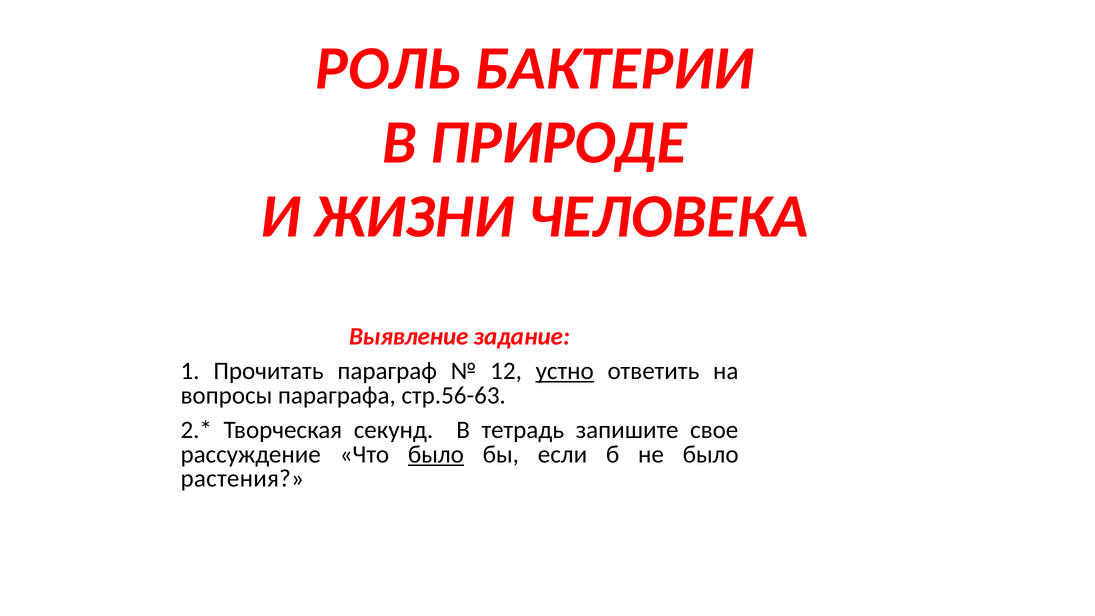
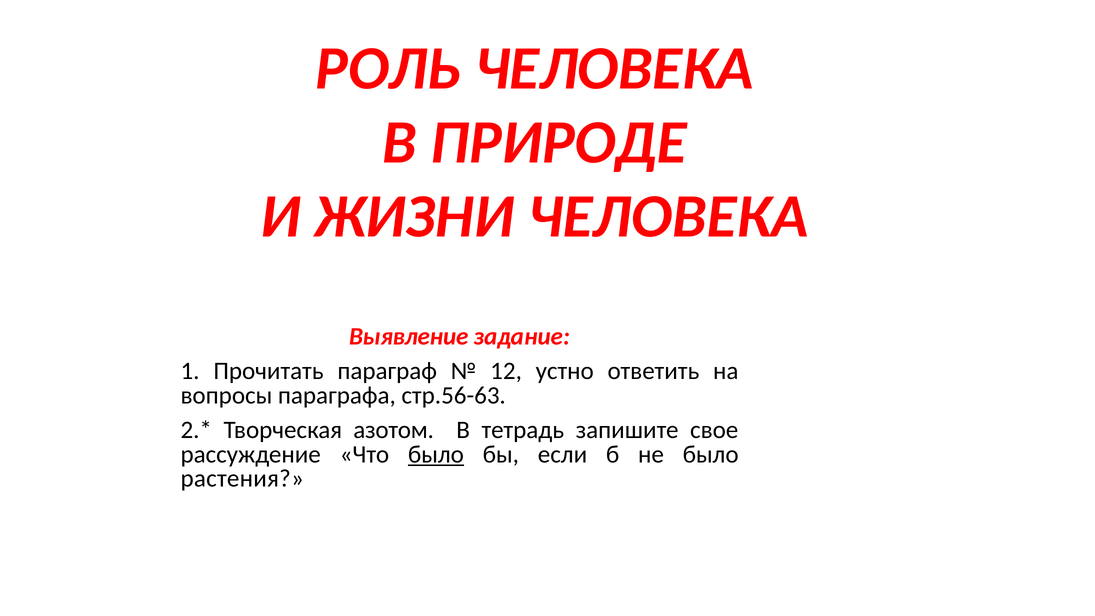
РОЛЬ БАКТЕРИИ: БАКТЕРИИ -> ЧЕЛОВЕКА (614, 69)
устно underline: present -> none (565, 371)
секунд: секунд -> азотом (394, 430)
